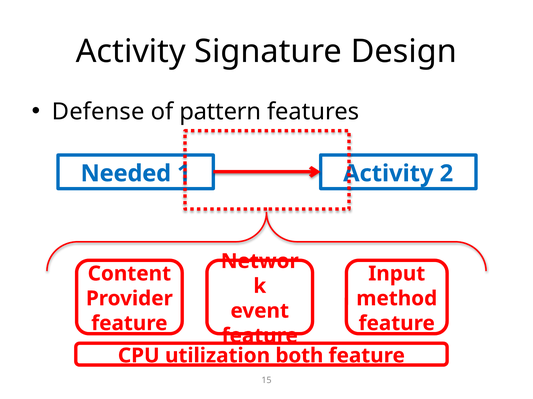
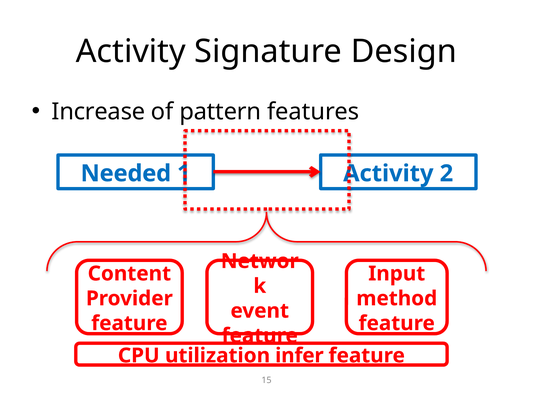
Defense: Defense -> Increase (98, 112)
both: both -> infer (299, 356)
